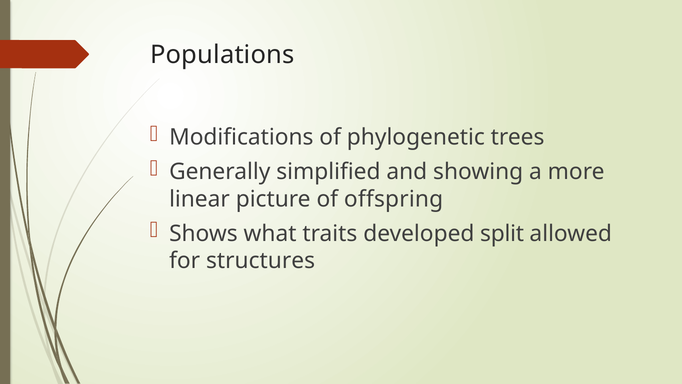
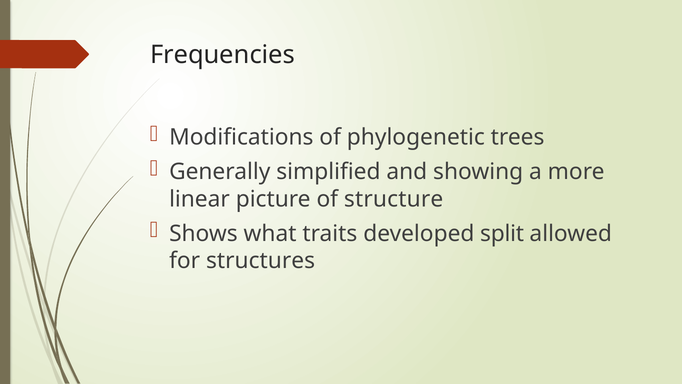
Populations: Populations -> Frequencies (222, 55)
offspring: offspring -> structure (394, 199)
